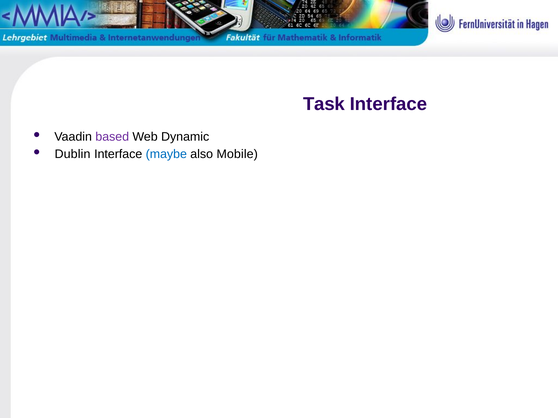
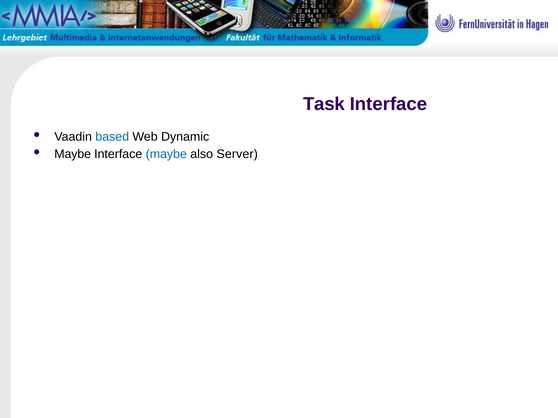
based colour: purple -> blue (112, 137)
Dublin: Dublin -> Maybe (73, 154)
Mobile: Mobile -> Server (237, 154)
